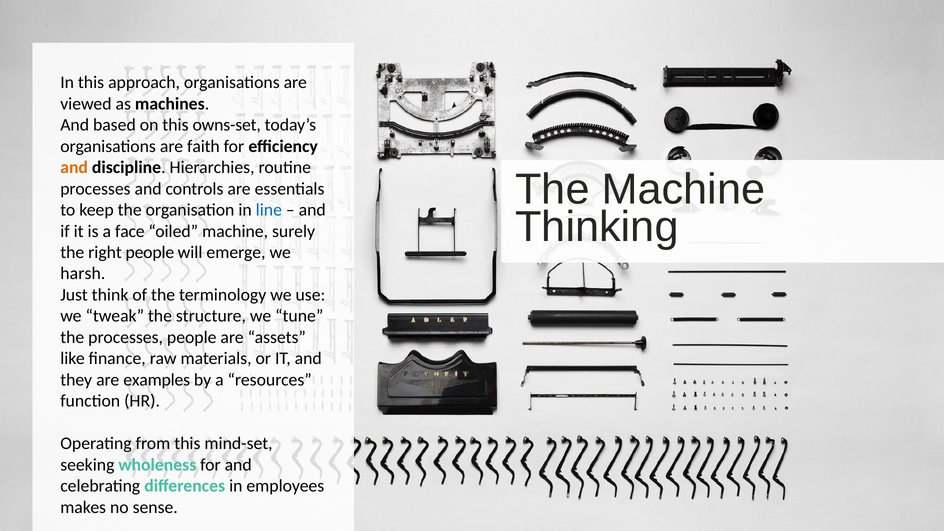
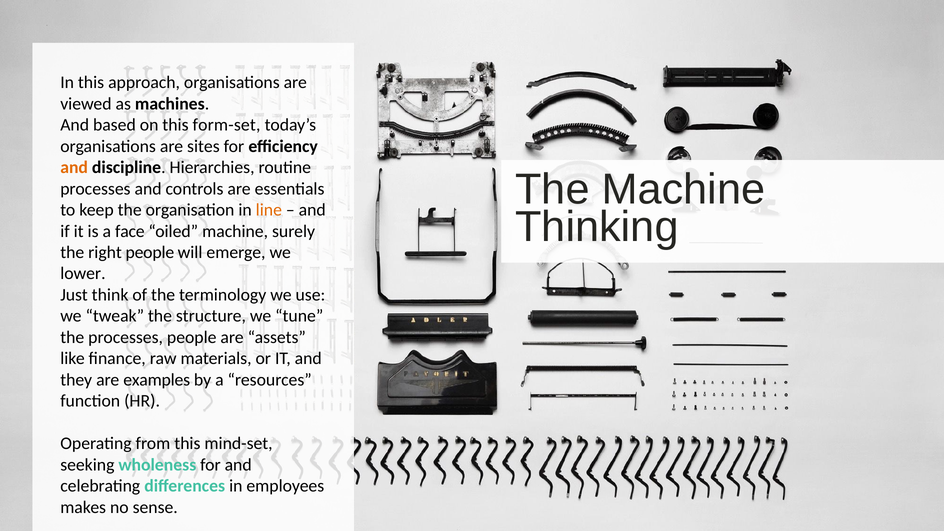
owns-set: owns-set -> form-set (227, 125)
faith: faith -> sites (203, 146)
line colour: blue -> orange (269, 210)
harsh: harsh -> lower (83, 274)
